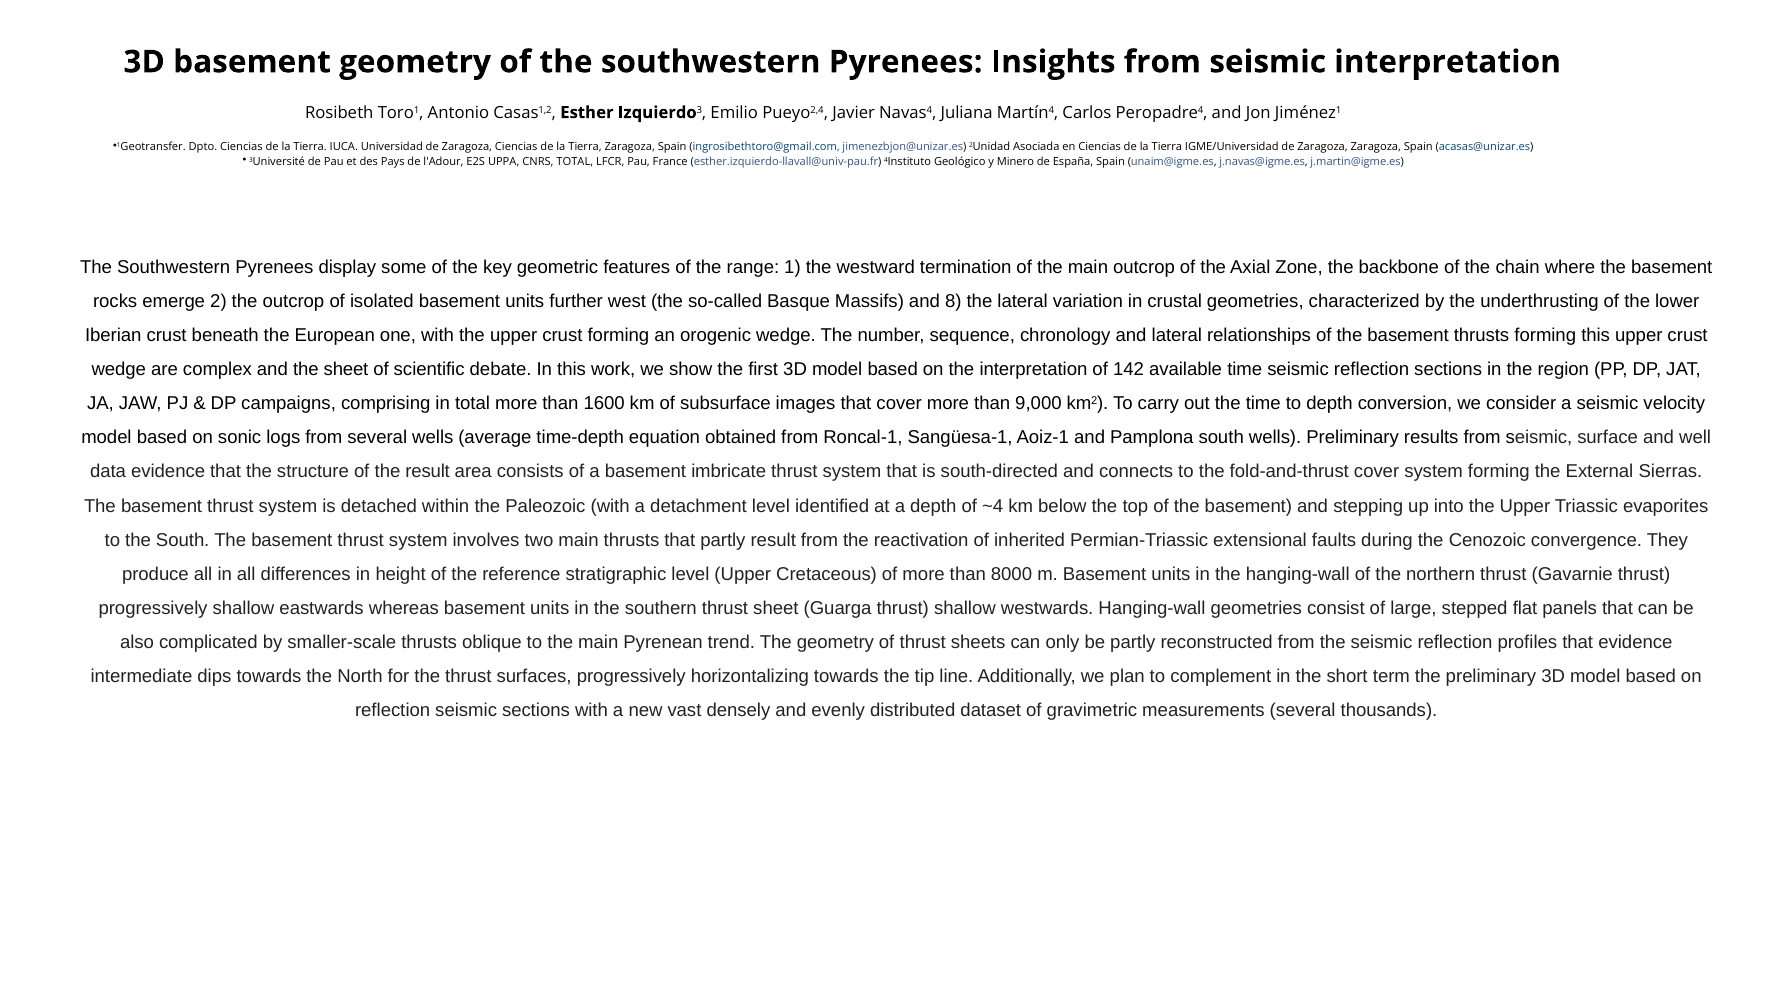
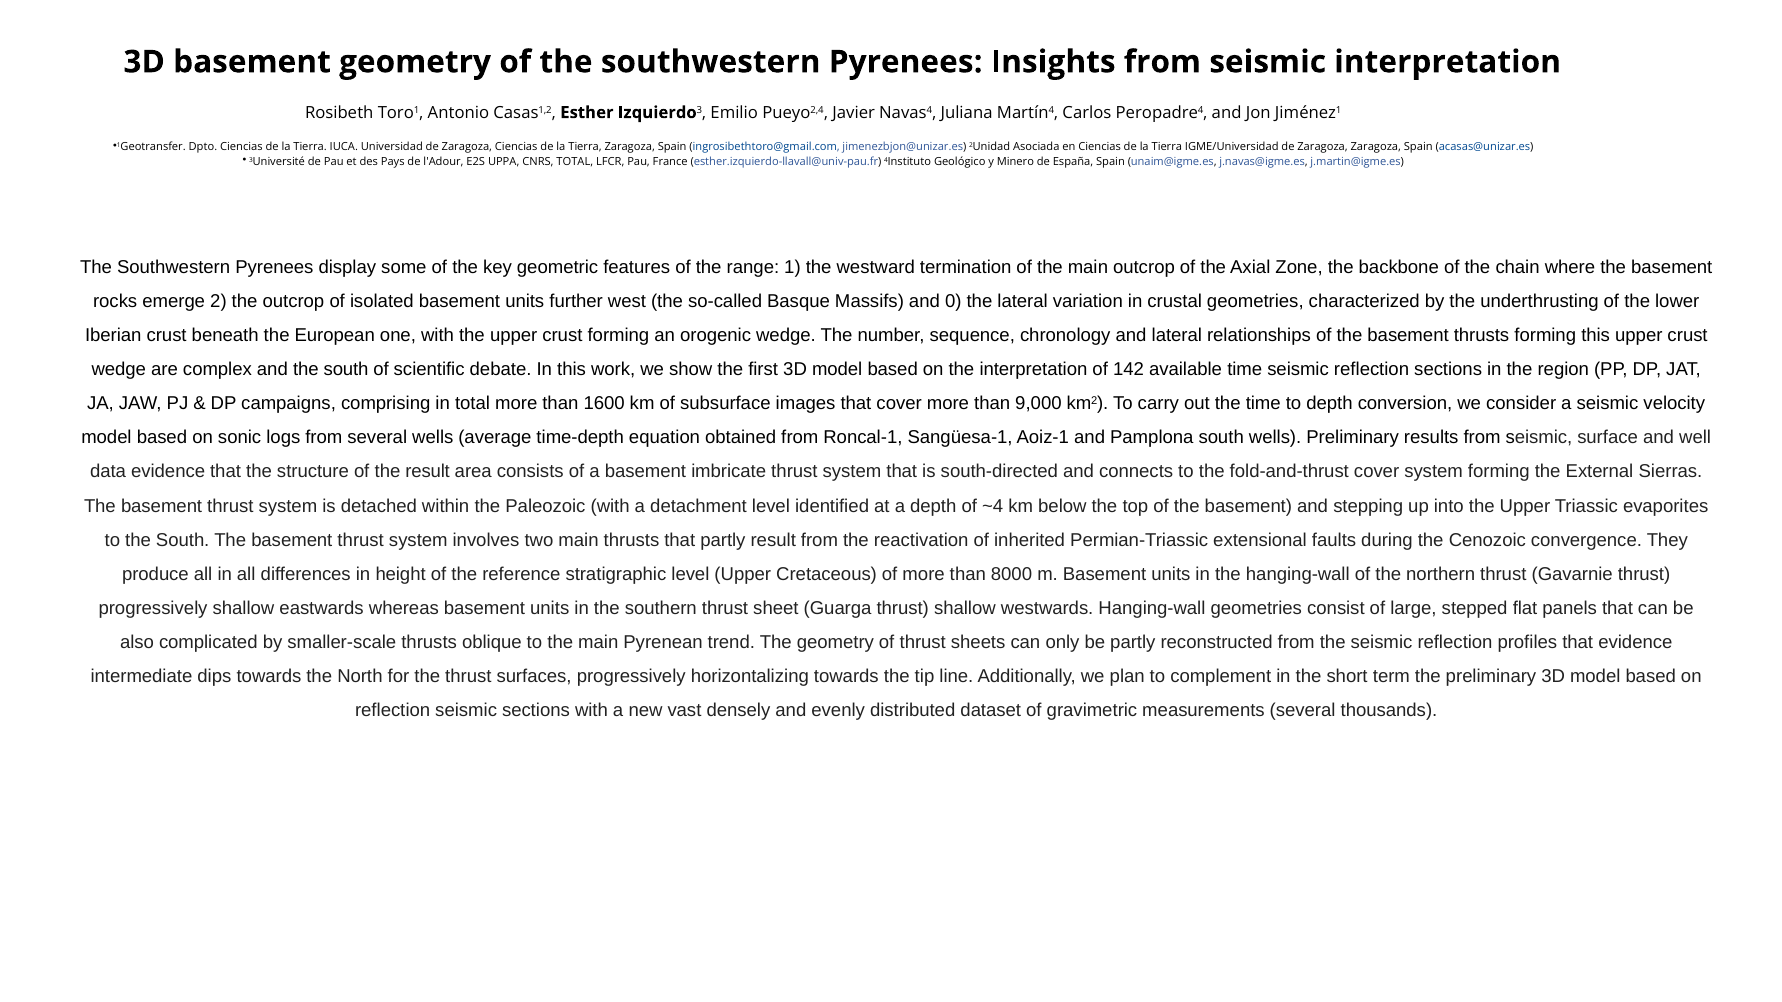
8: 8 -> 0 (953, 302)
and the sheet: sheet -> south (346, 370)
